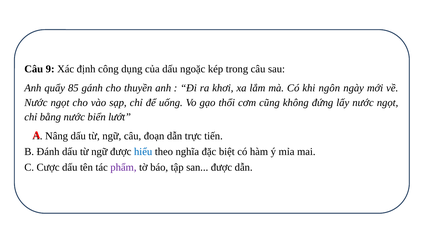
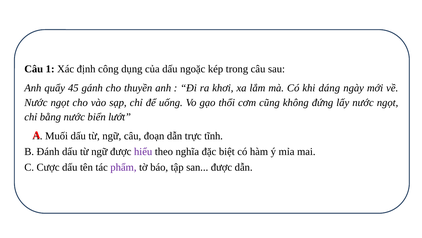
9: 9 -> 1 (50, 69)
85: 85 -> 45 (73, 88)
ngôn: ngôn -> dáng (329, 88)
Nâng: Nâng -> Muối (57, 136)
tiến: tiến -> tĩnh (214, 136)
hiểu colour: blue -> purple (143, 151)
